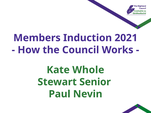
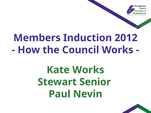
2021: 2021 -> 2012 (126, 38)
Kate Whole: Whole -> Works (88, 70)
